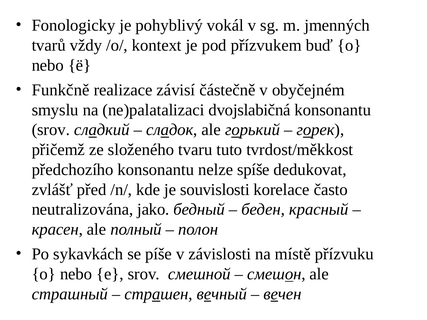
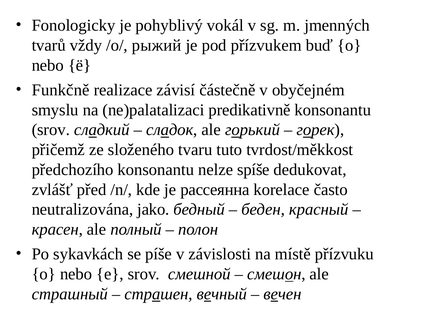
kontext: kontext -> рыжий (157, 45)
dvojslabičná: dvojslabičná -> predikativně (250, 110)
souvislosti: souvislosti -> рассеянна (215, 190)
